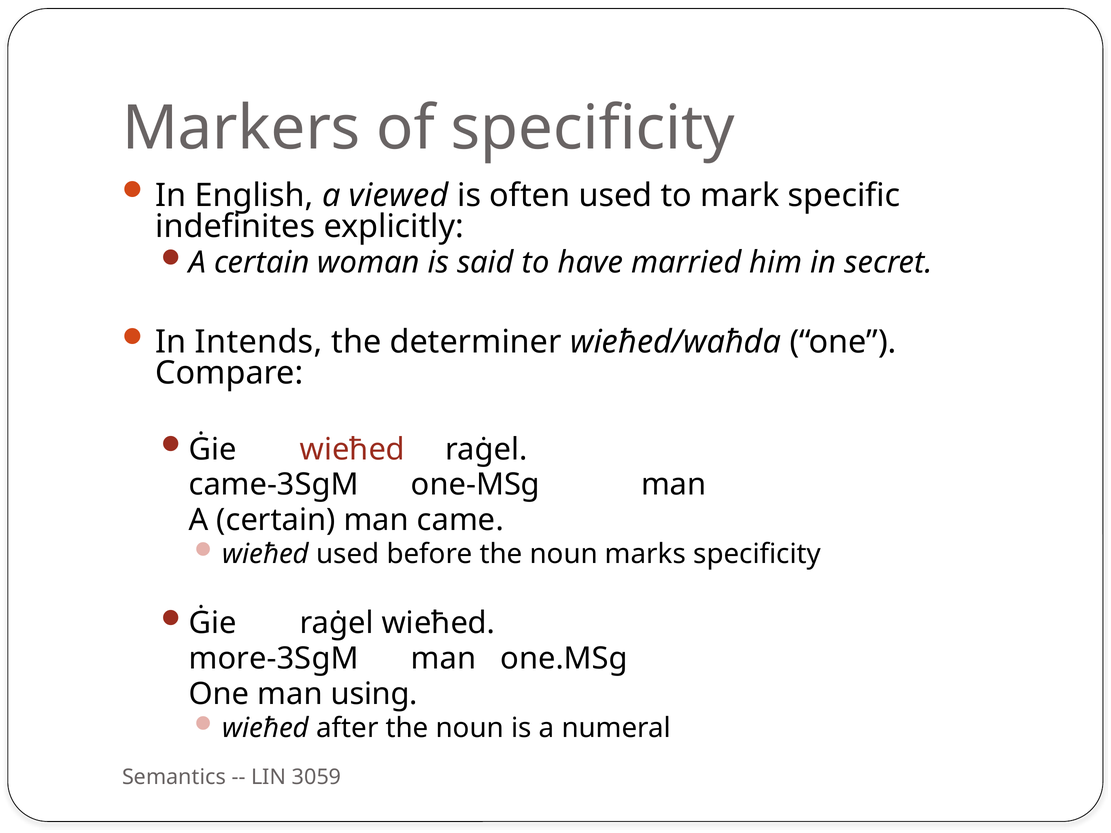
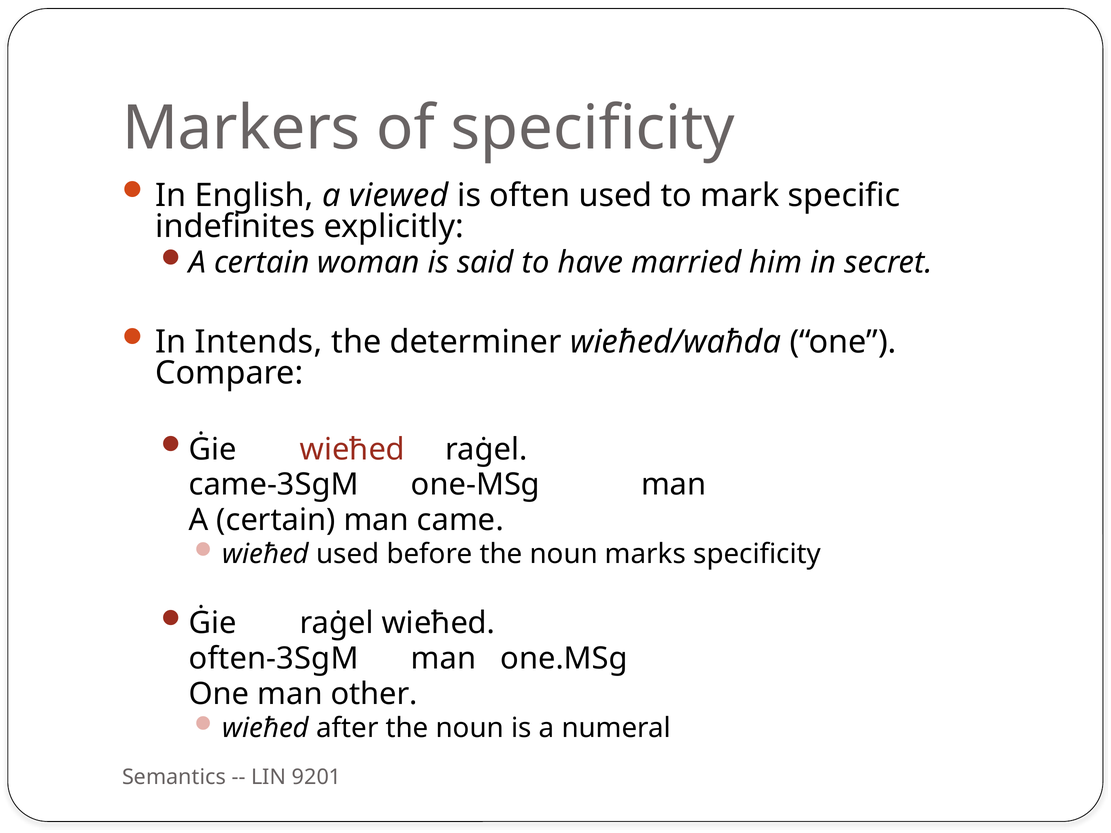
more-3SgM: more-3SgM -> often-3SgM (274, 659)
using: using -> other (374, 694)
3059: 3059 -> 9201 (317, 777)
